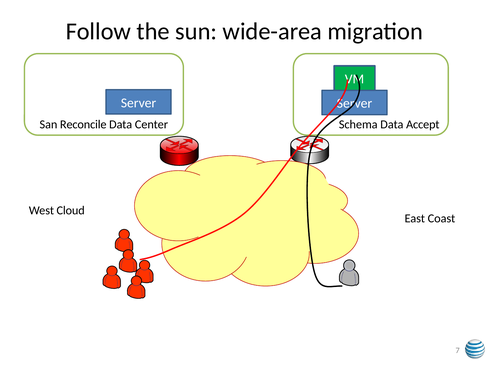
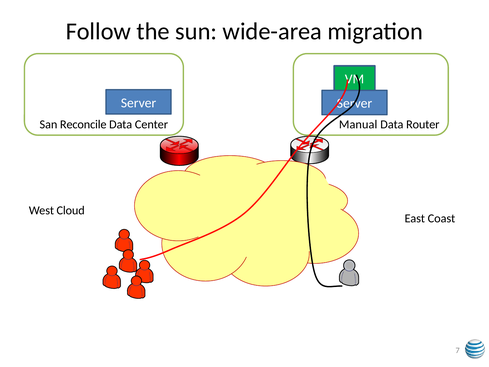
Schema: Schema -> Manual (358, 125)
Accept: Accept -> Router (423, 125)
